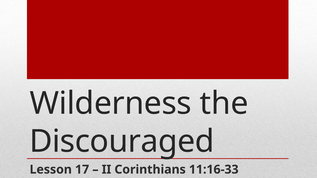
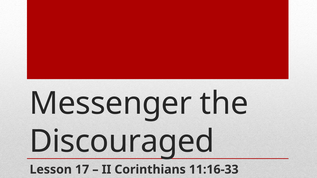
Wilderness: Wilderness -> Messenger (111, 104)
